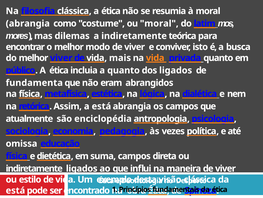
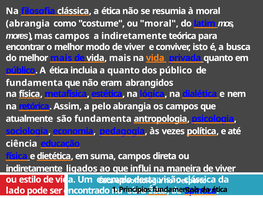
mas dilemas: dilemas -> campos (72, 36)
melhor viver: viver -> mais (61, 58)
dos ligados: ligados -> público (176, 70)
a está: está -> pelo (101, 106)
são enciclopédia: enciclopédia -> fundamenta (103, 118)
omissa: omissa -> ciência (21, 143)
está: está -> lado (15, 190)
